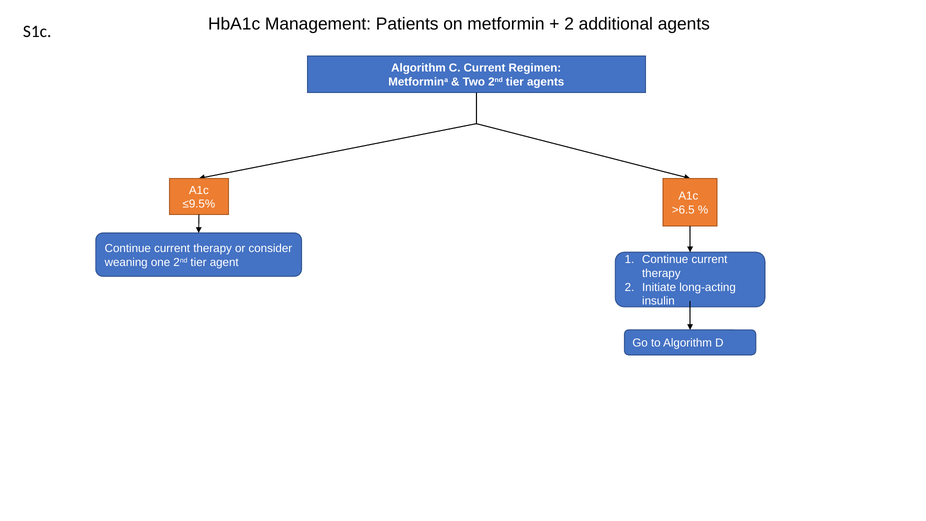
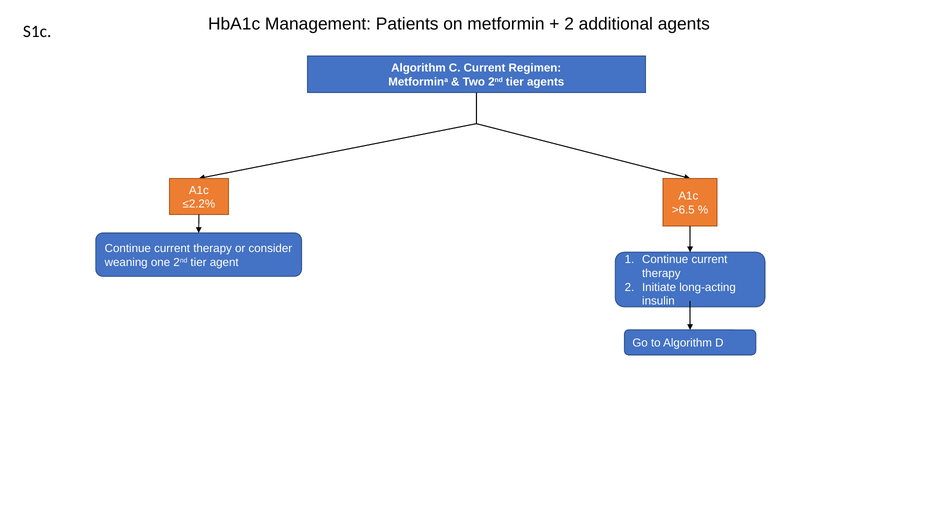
≤9.5%: ≤9.5% -> ≤2.2% (199, 204)
